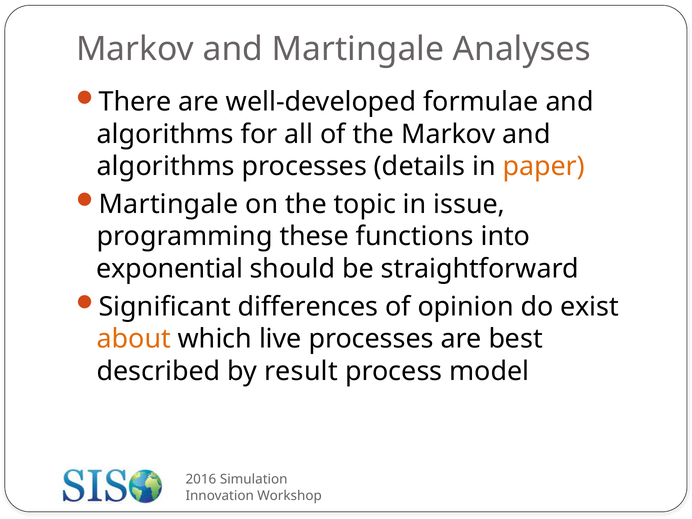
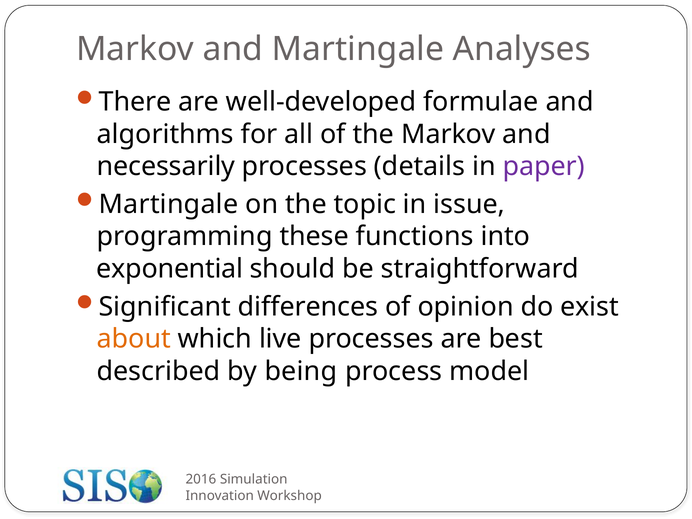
algorithms: algorithms -> necessarily (166, 167)
paper colour: orange -> purple (544, 167)
result: result -> being (301, 371)
